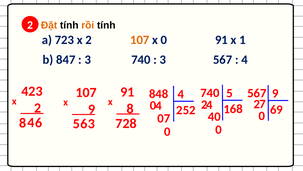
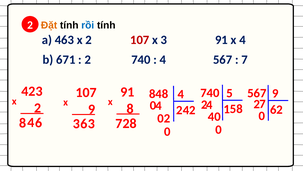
rồi colour: orange -> blue (88, 25)
723: 723 -> 463 (64, 40)
107 colour: orange -> red (140, 40)
0: 0 -> 3 (164, 40)
x 1: 1 -> 4 (243, 40)
847: 847 -> 671 (66, 60)
3: 3 -> 2 (88, 60)
3: 3 -> 4 (163, 60)
4: 4 -> 7 (245, 60)
9: 9 -> 2 (280, 109)
2 6: 6 -> 5 (233, 109)
5: 5 -> 4 (186, 110)
8 5: 5 -> 3 (76, 123)
7 7: 7 -> 2 (167, 118)
